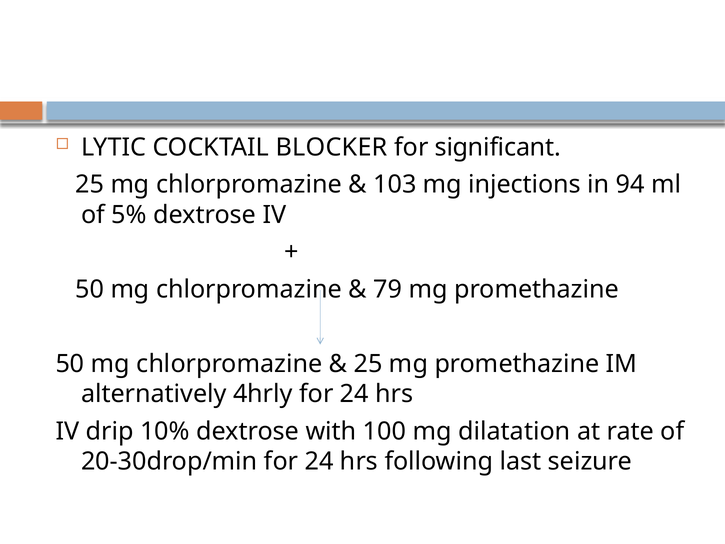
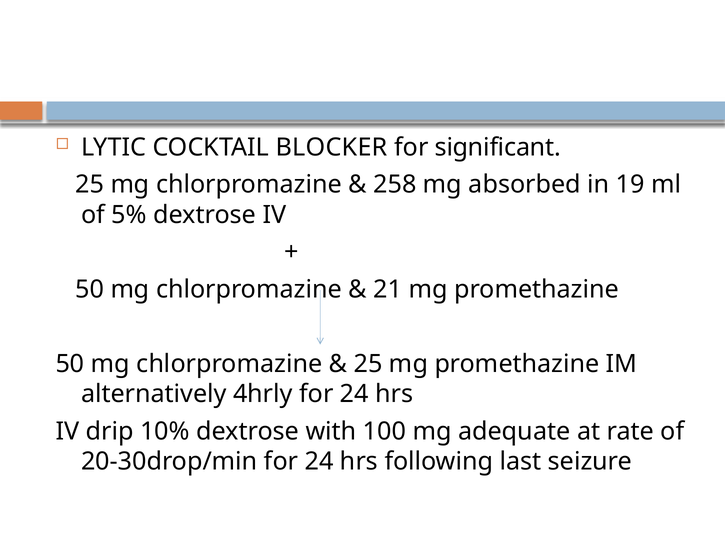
103: 103 -> 258 (395, 185)
injections: injections -> absorbed (525, 185)
94: 94 -> 19 (630, 185)
79: 79 -> 21 (388, 289)
dilatation: dilatation -> adequate (514, 431)
